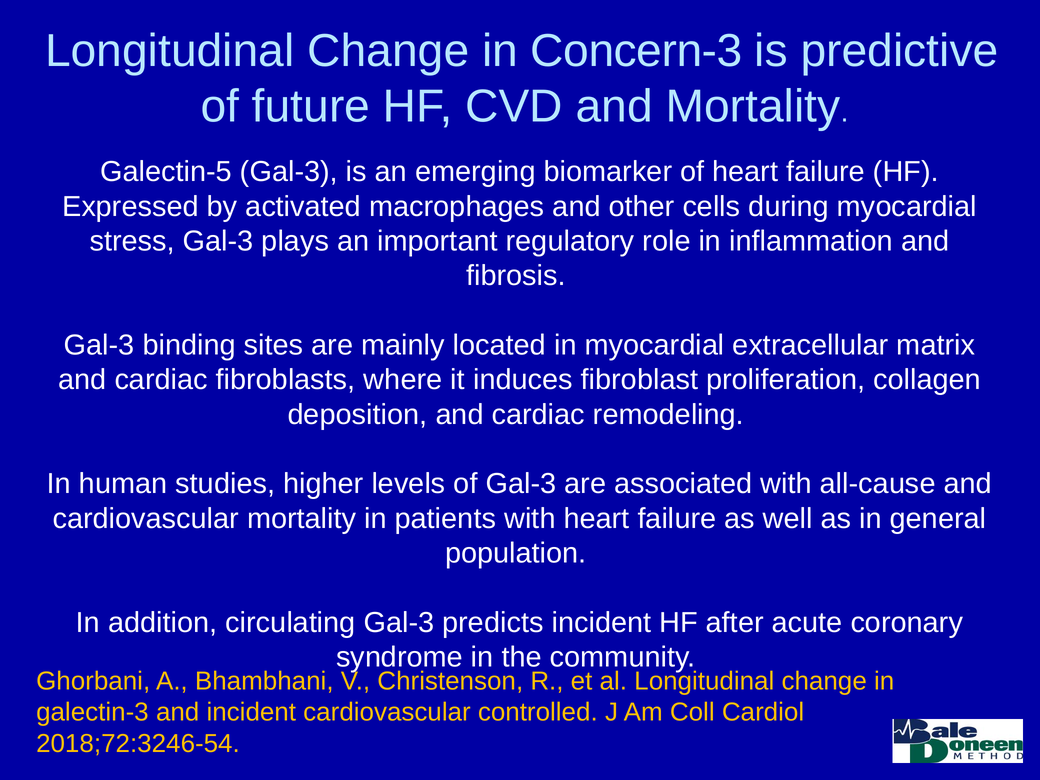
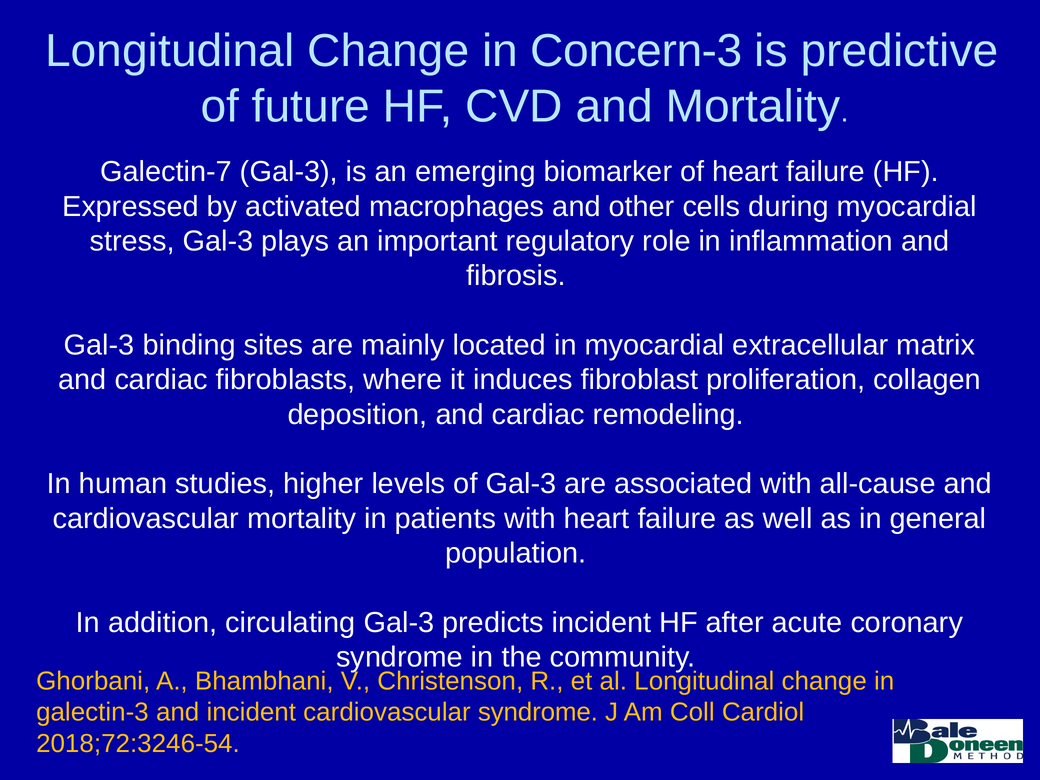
Galectin-5: Galectin-5 -> Galectin-7 (166, 172)
cardiovascular controlled: controlled -> syndrome (538, 712)
